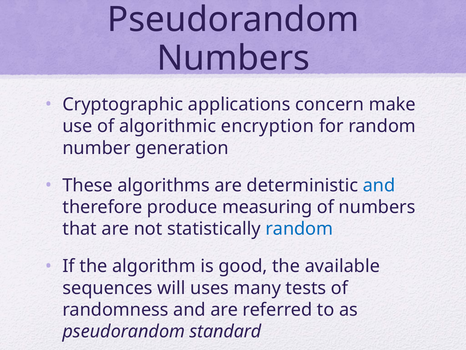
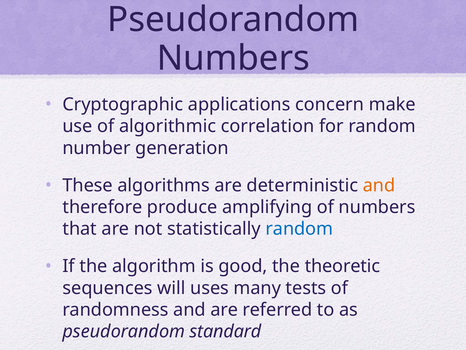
encryption: encryption -> correlation (268, 126)
and colour: blue -> orange (379, 185)
measuring: measuring -> amplifying (267, 207)
available: available -> theoretic (342, 266)
